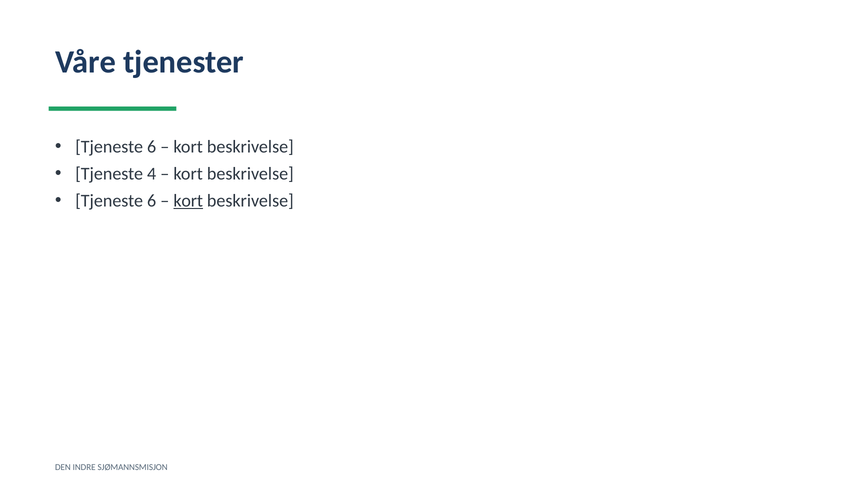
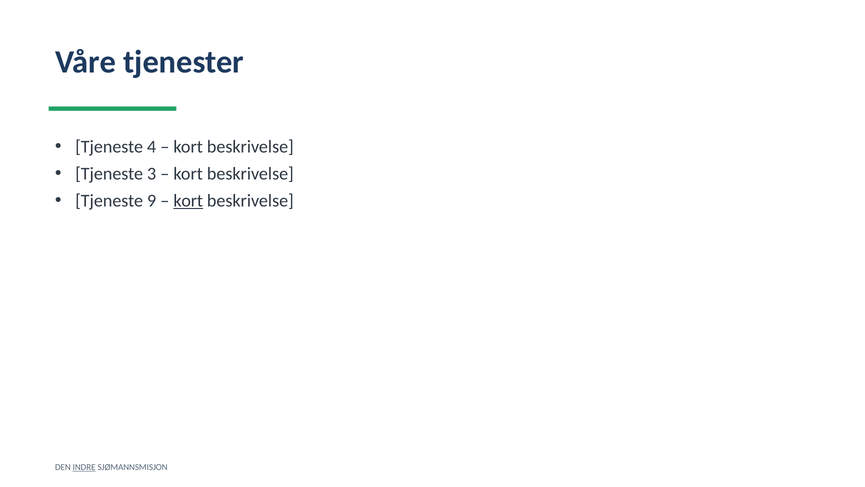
6: 6 -> 4 (152, 147)
4: 4 -> 3 (152, 174)
6: 6 -> 9 (152, 201)
INDRE underline: none -> present (84, 467)
